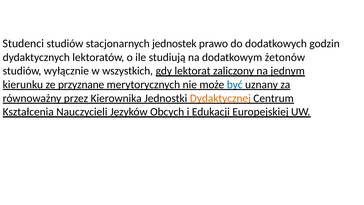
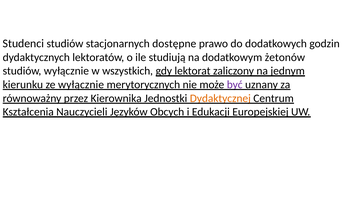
jednostek: jednostek -> dostępne (174, 43)
ze przyznane: przyznane -> wyłącznie (81, 85)
być colour: blue -> purple (235, 85)
